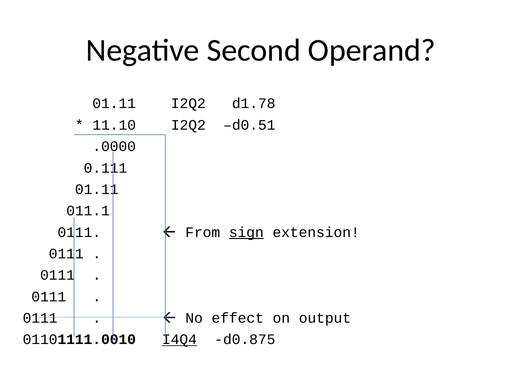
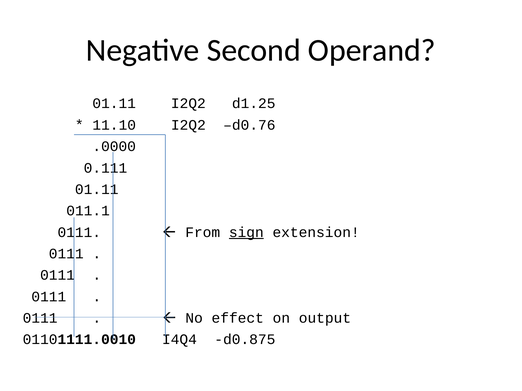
d1.78: d1.78 -> d1.25 (254, 104)
d0.51: d0.51 -> d0.76 (249, 125)
I4Q4 underline: present -> none (179, 340)
